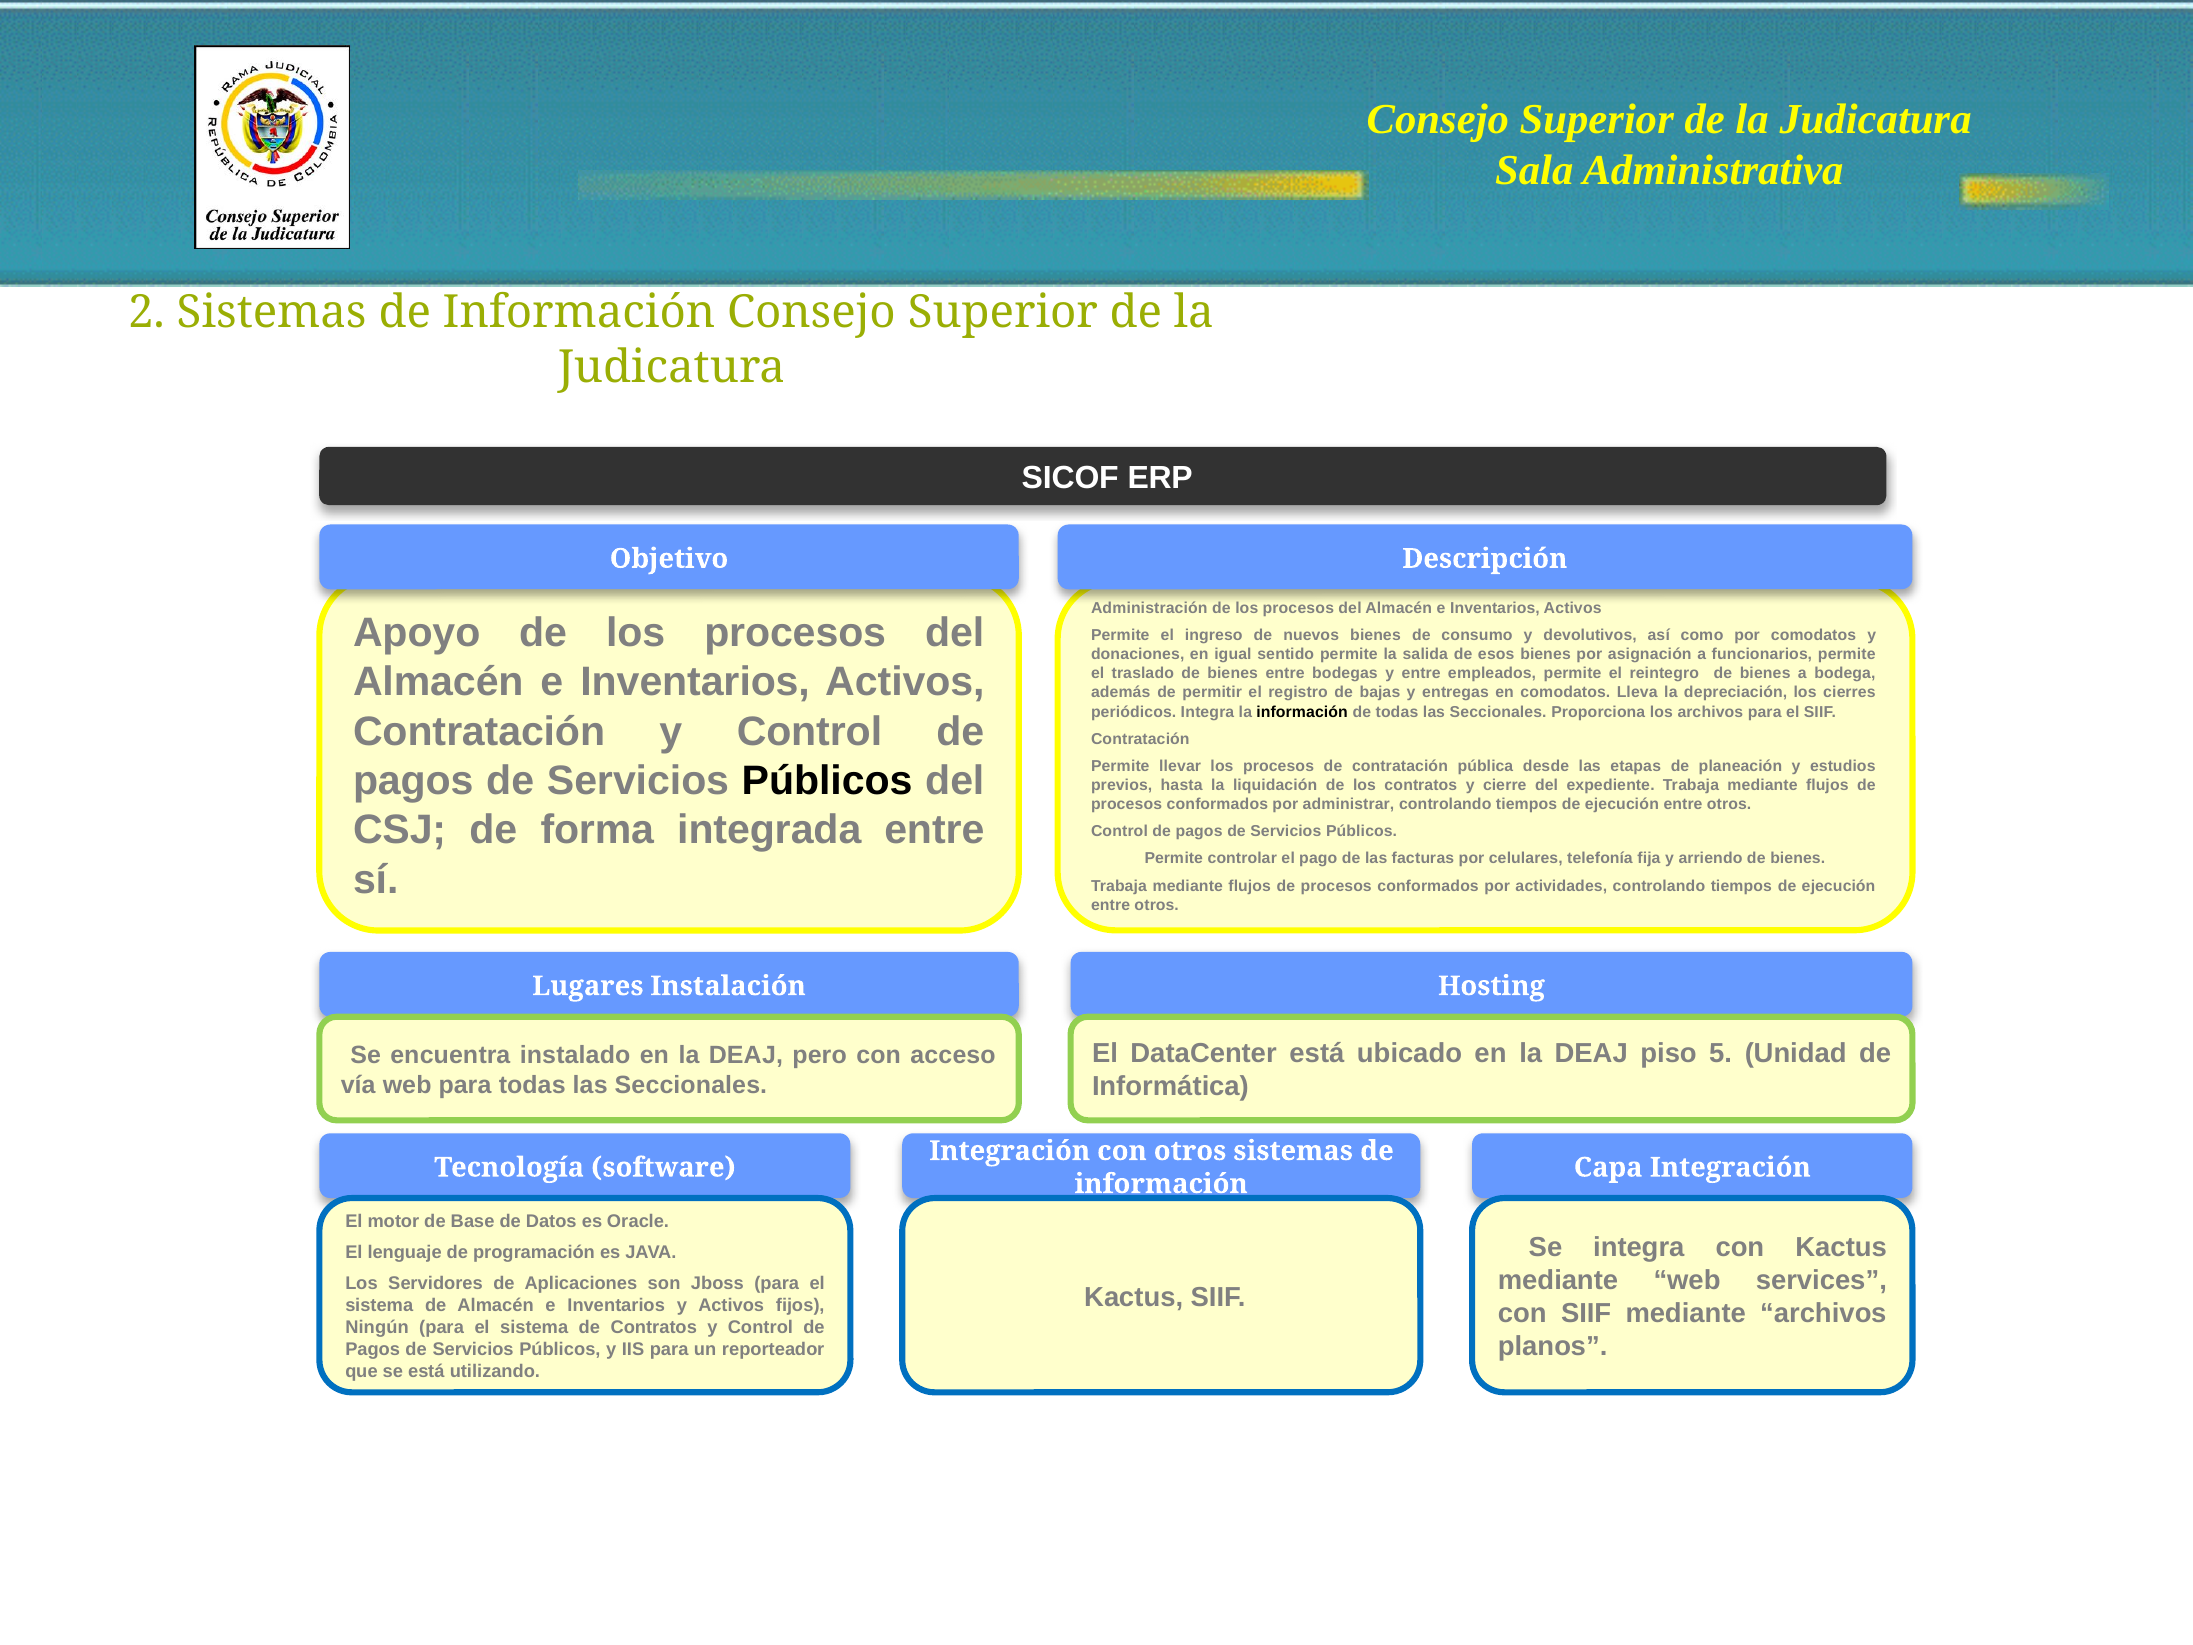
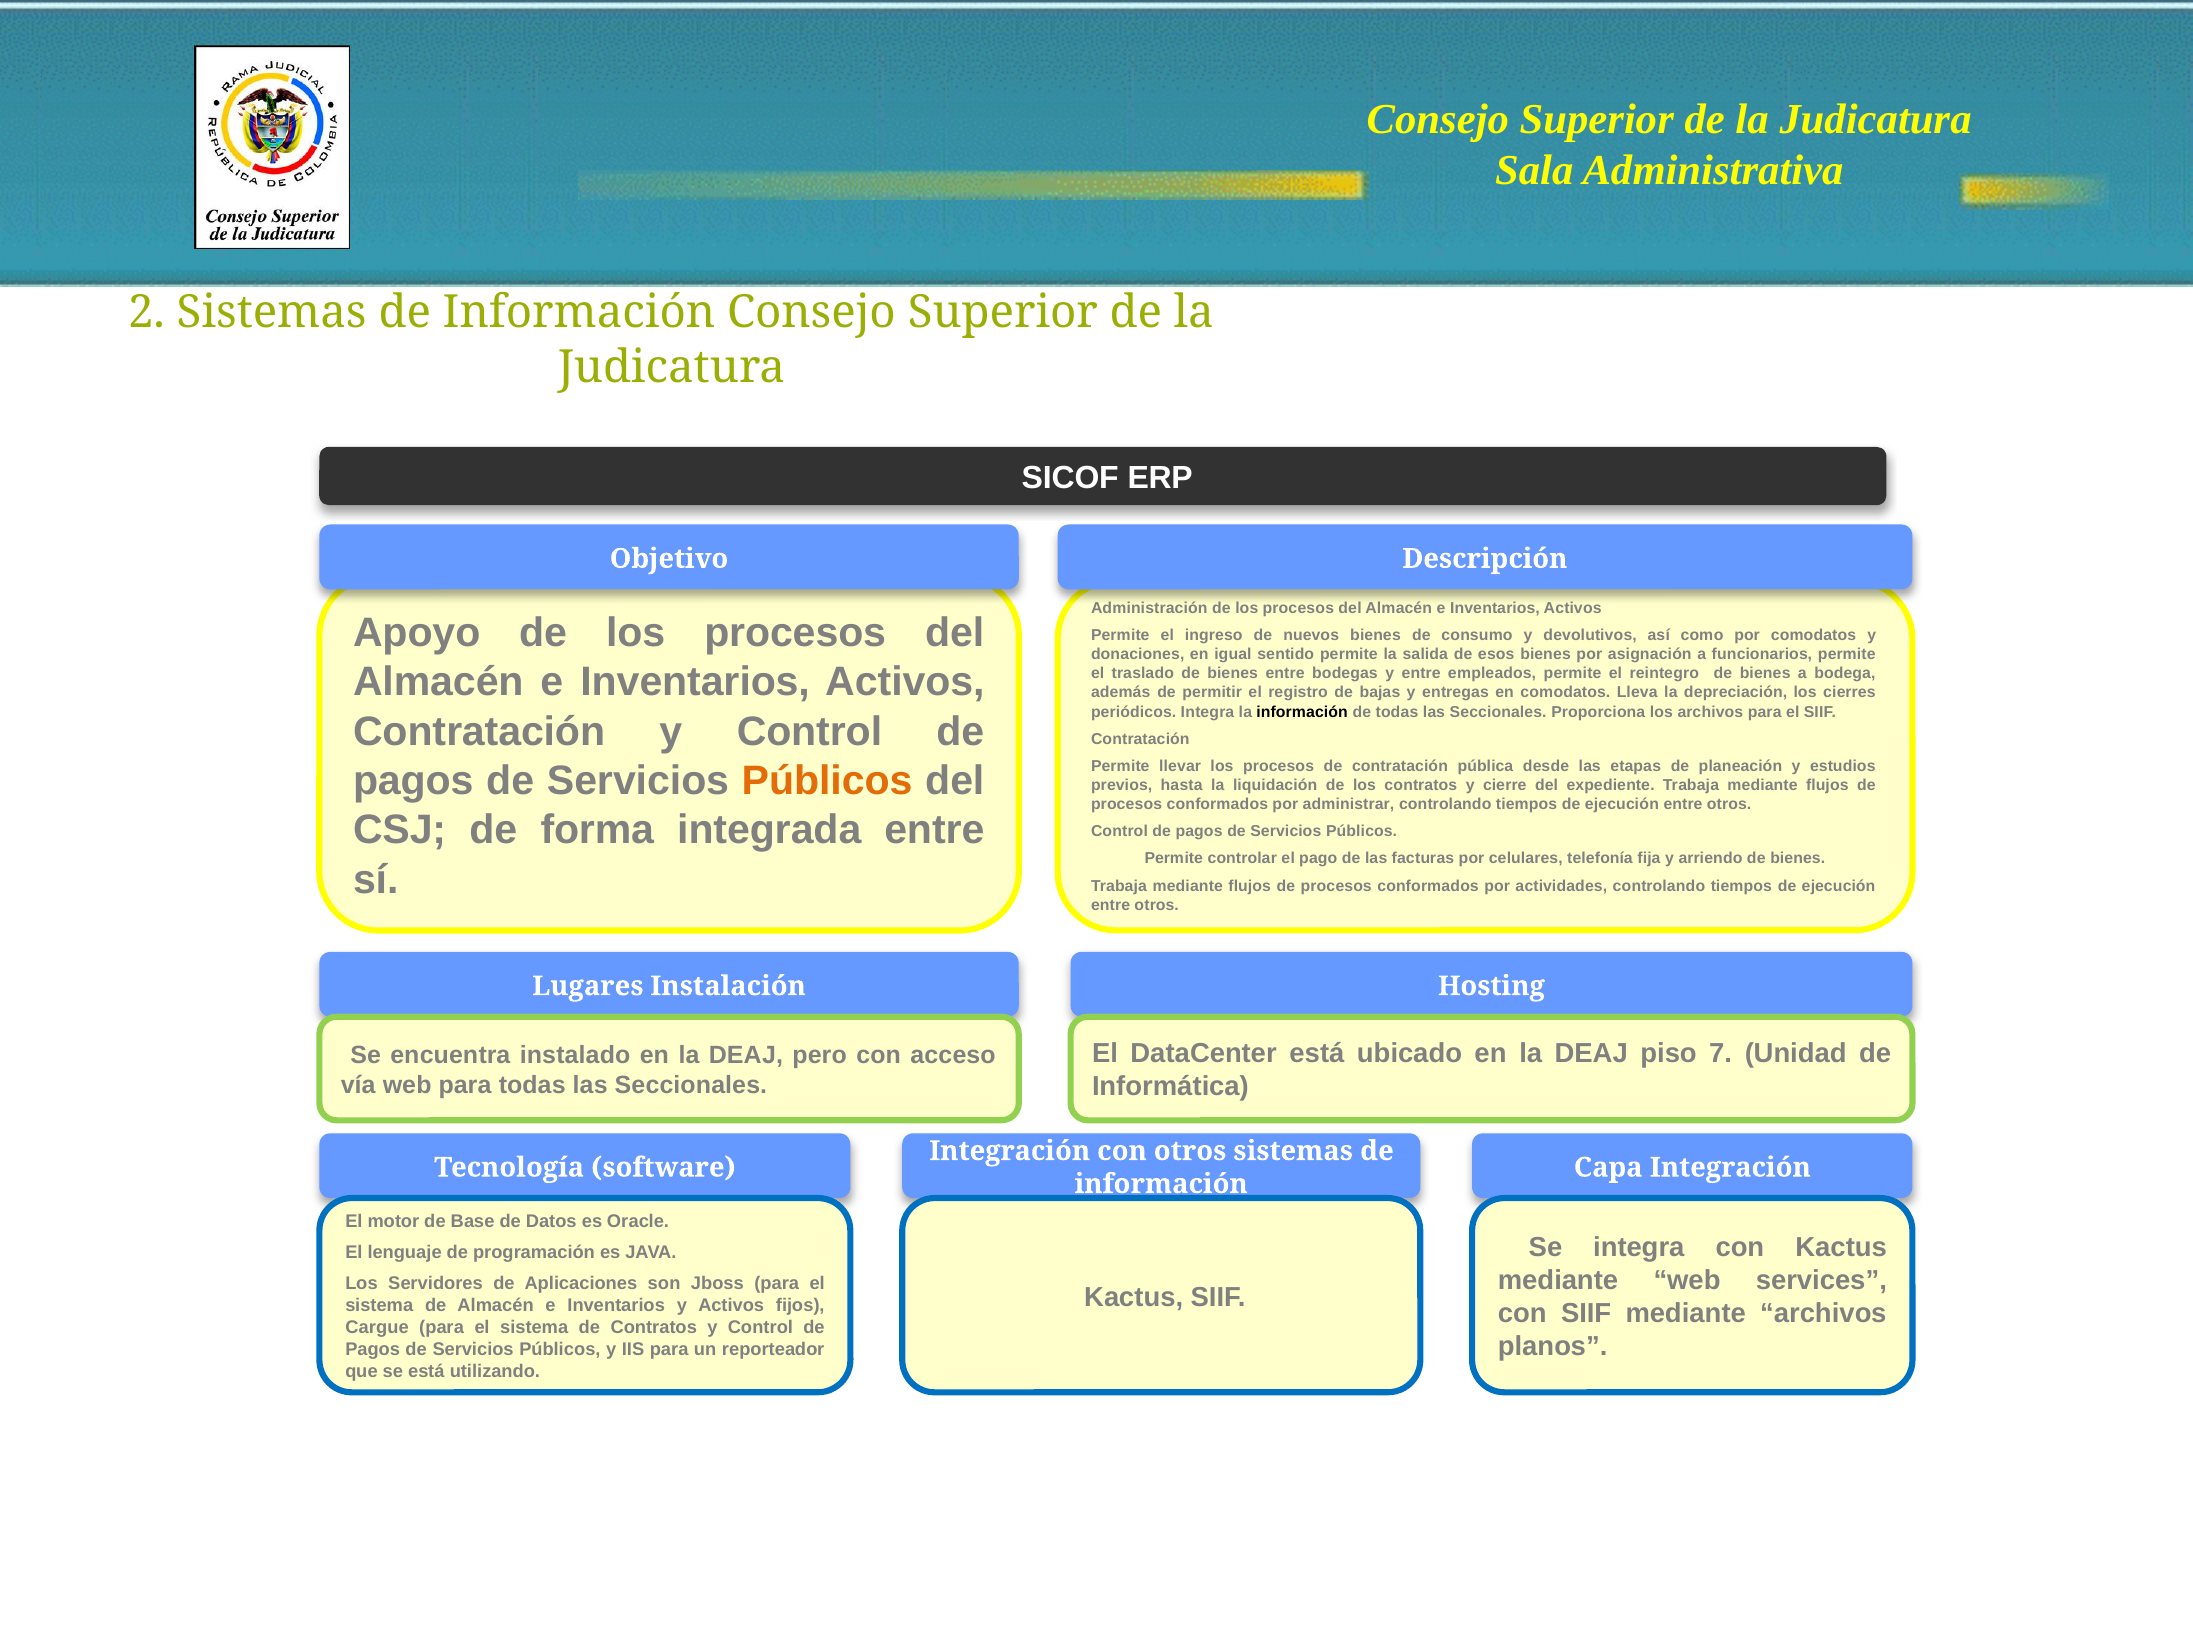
Públicos colour: black -> orange (827, 781)
5: 5 -> 7 (1721, 1054)
Ningún: Ningún -> Cargue (377, 1327)
